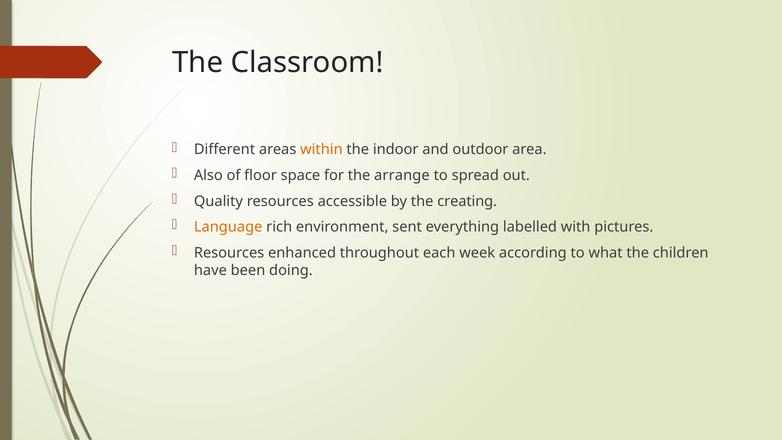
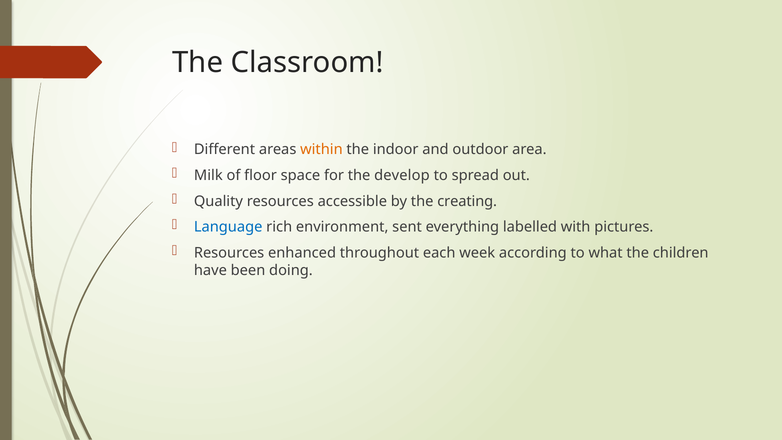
Also: Also -> Milk (208, 175)
arrange: arrange -> develop (402, 175)
Language colour: orange -> blue (228, 227)
